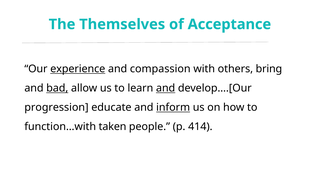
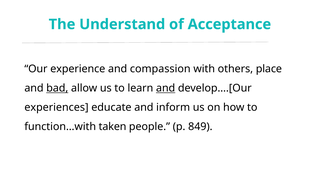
Themselves: Themselves -> Understand (122, 24)
experience underline: present -> none (78, 69)
bring: bring -> place (269, 69)
progression: progression -> experiences (56, 107)
inform underline: present -> none (173, 107)
414: 414 -> 849 (200, 127)
